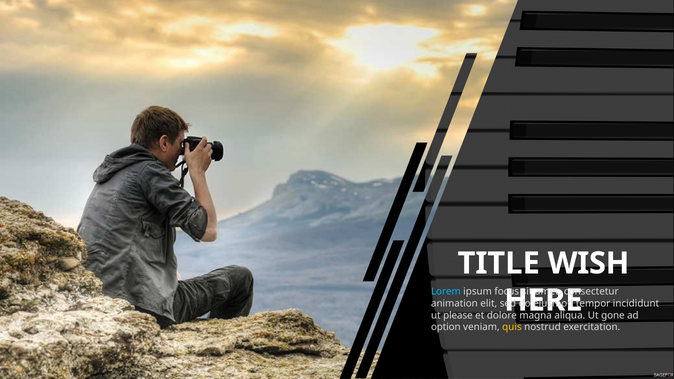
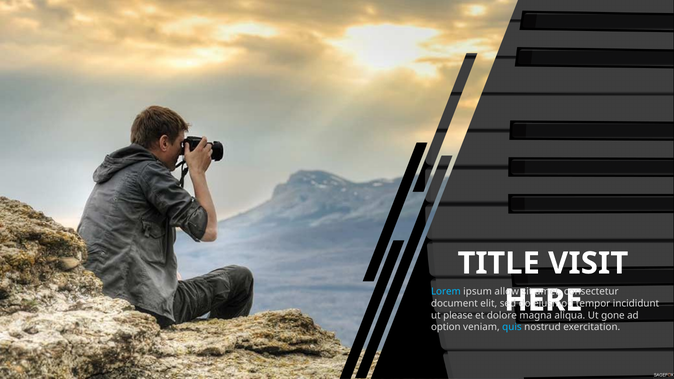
WISH: WISH -> VISIT (588, 263)
focus: focus -> allow (507, 292)
animation: animation -> document (454, 304)
quis colour: yellow -> light blue (512, 327)
